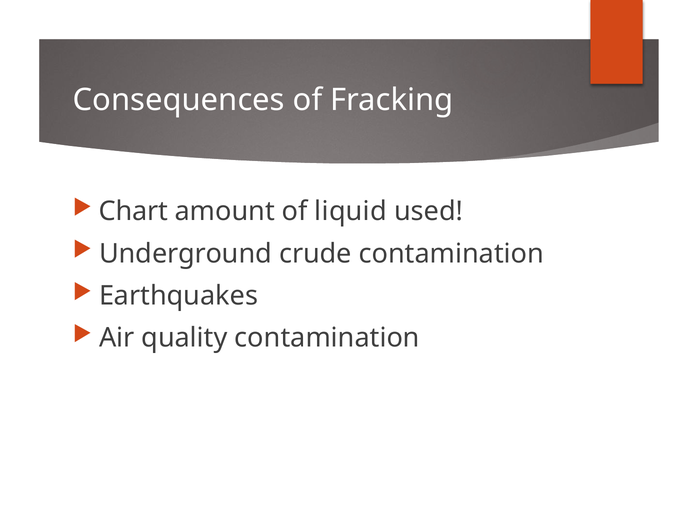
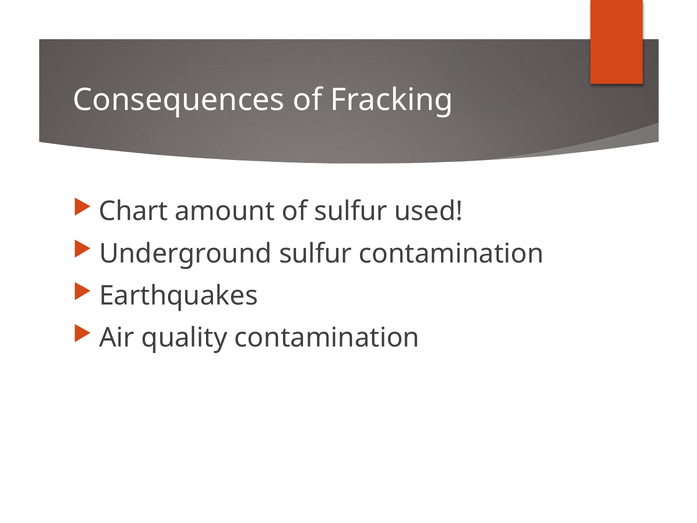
of liquid: liquid -> sulfur (351, 211)
Underground crude: crude -> sulfur (316, 253)
